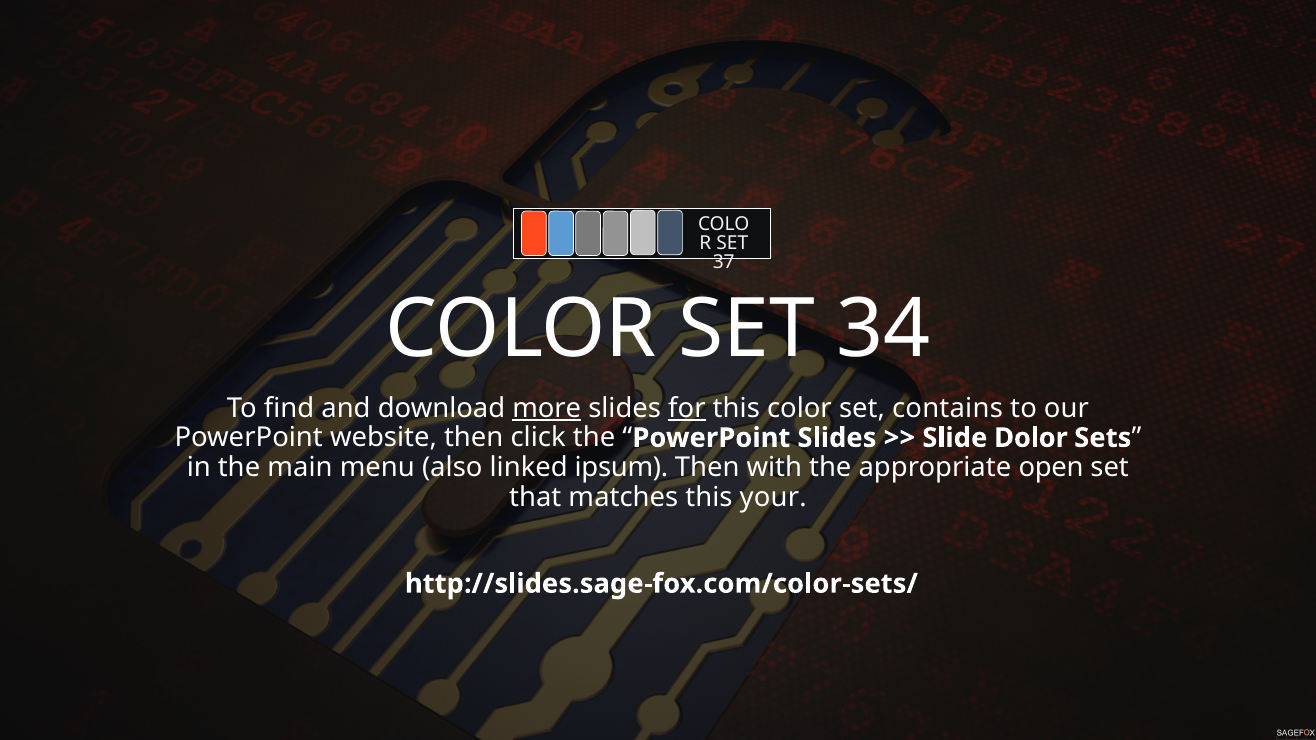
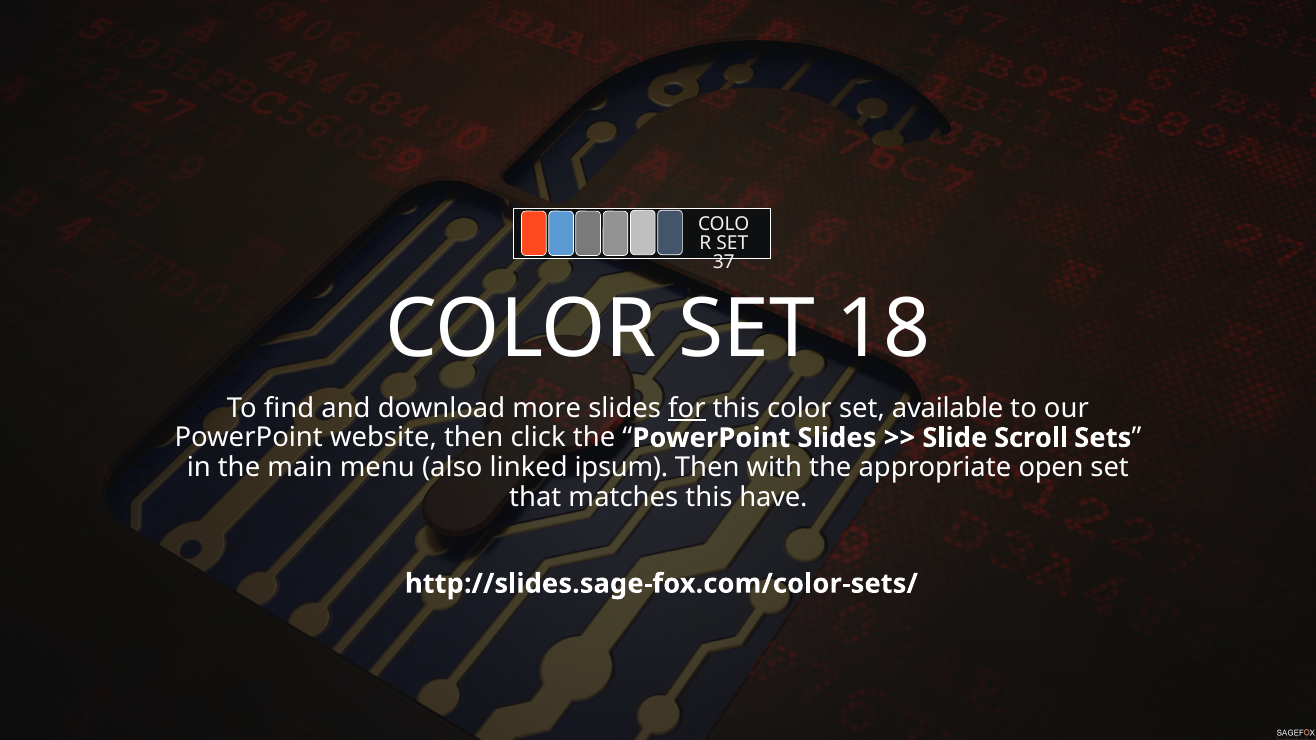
34: 34 -> 18 (883, 329)
more underline: present -> none (547, 408)
contains: contains -> available (948, 408)
Dolor: Dolor -> Scroll (1031, 438)
your: your -> have (773, 497)
